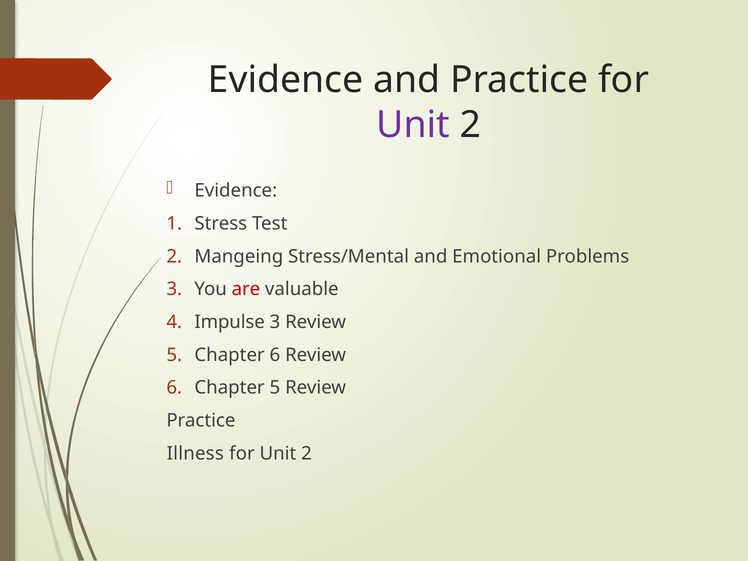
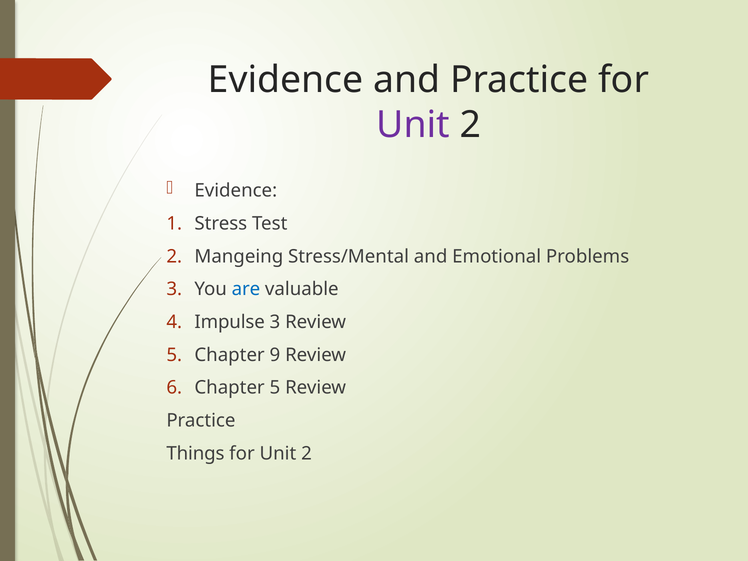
are colour: red -> blue (246, 289)
Chapter 6: 6 -> 9 (275, 355)
Illness: Illness -> Things (195, 453)
